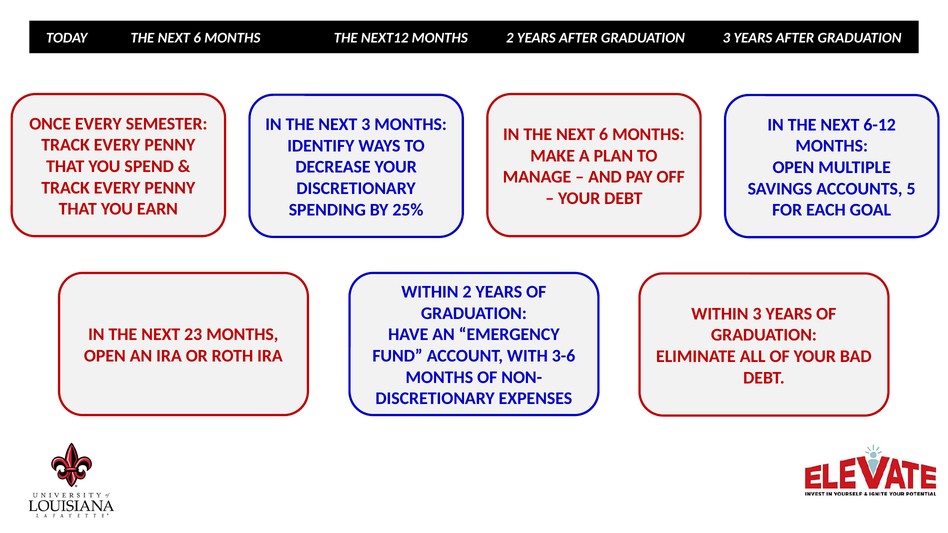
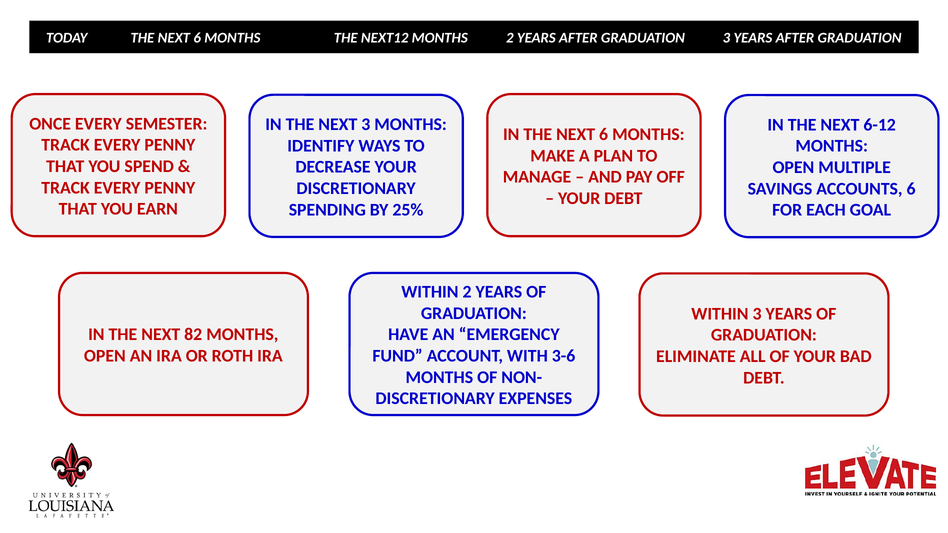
ACCOUNTS 5: 5 -> 6 (911, 189)
23: 23 -> 82 (193, 335)
